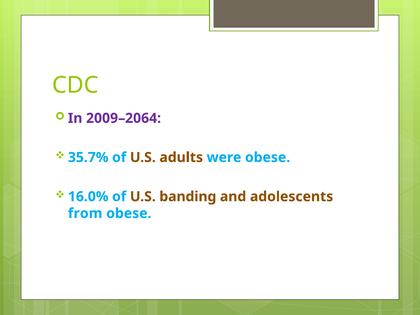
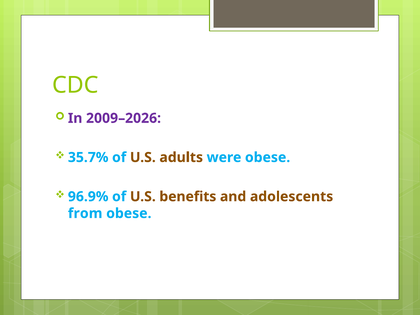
2009–2064: 2009–2064 -> 2009–2026 (124, 118)
16.0%: 16.0% -> 96.9% (88, 197)
banding: banding -> benefits (188, 197)
